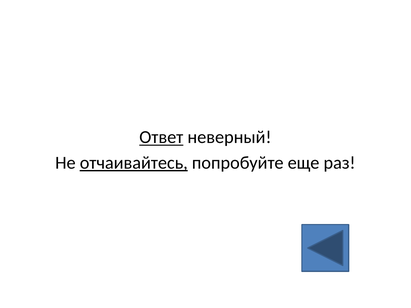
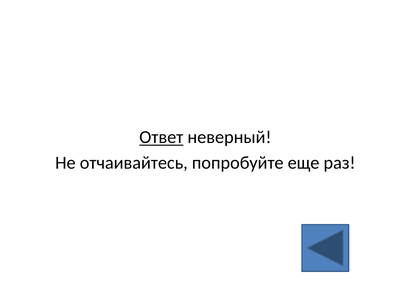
отчаивайтесь underline: present -> none (134, 163)
